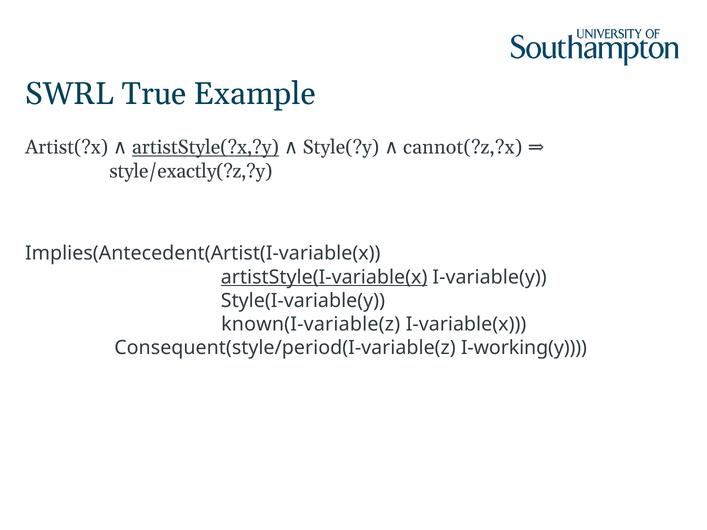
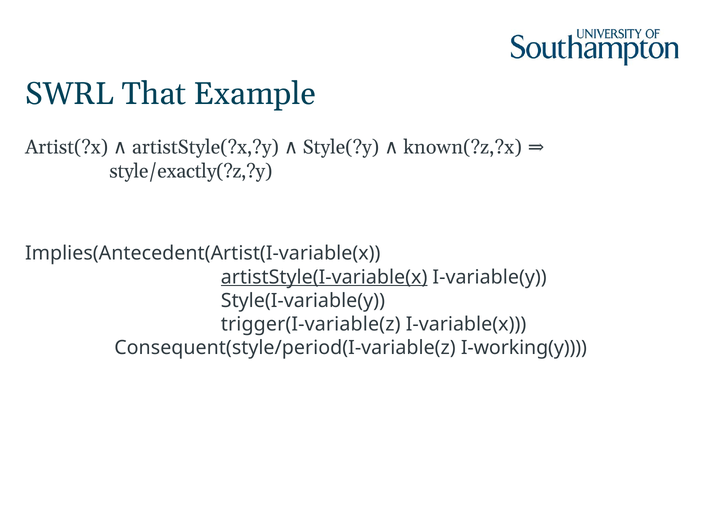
True: True -> That (154, 94)
artistStyle(?x,?y underline: present -> none (205, 148)
cannot(?z,?x: cannot(?z,?x -> known(?z,?x (463, 148)
known(I-variable(z: known(I-variable(z -> trigger(I-variable(z (311, 324)
